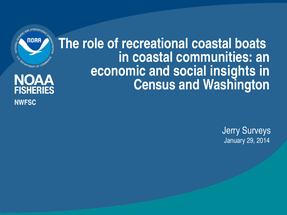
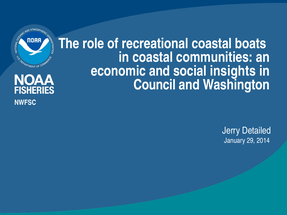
Census: Census -> Council (155, 85)
Surveys: Surveys -> Detailed (257, 131)
